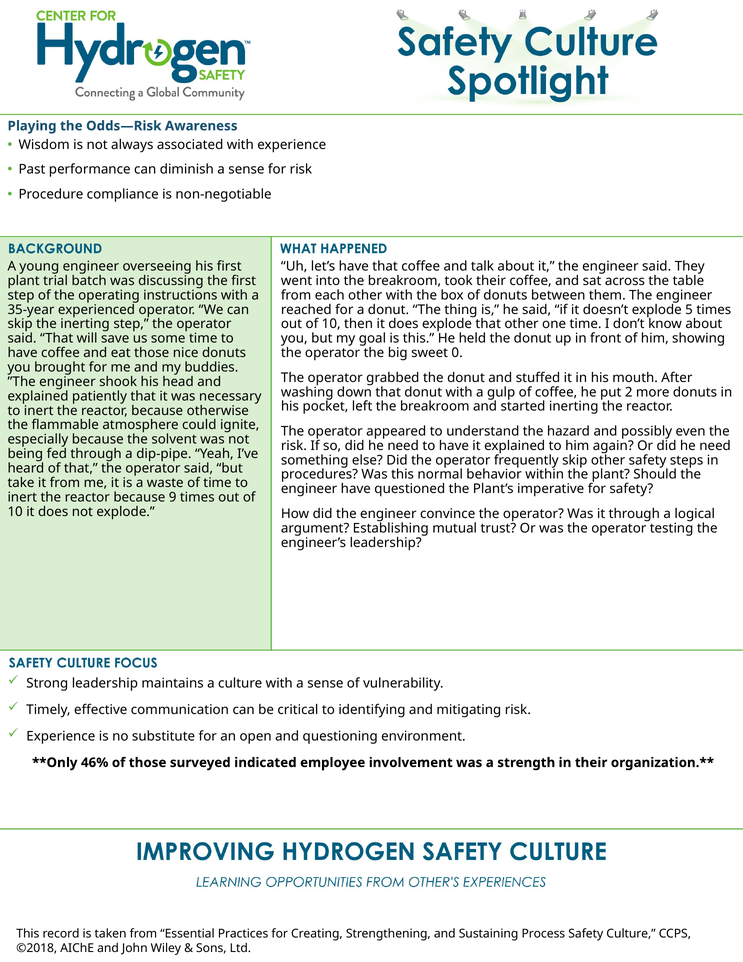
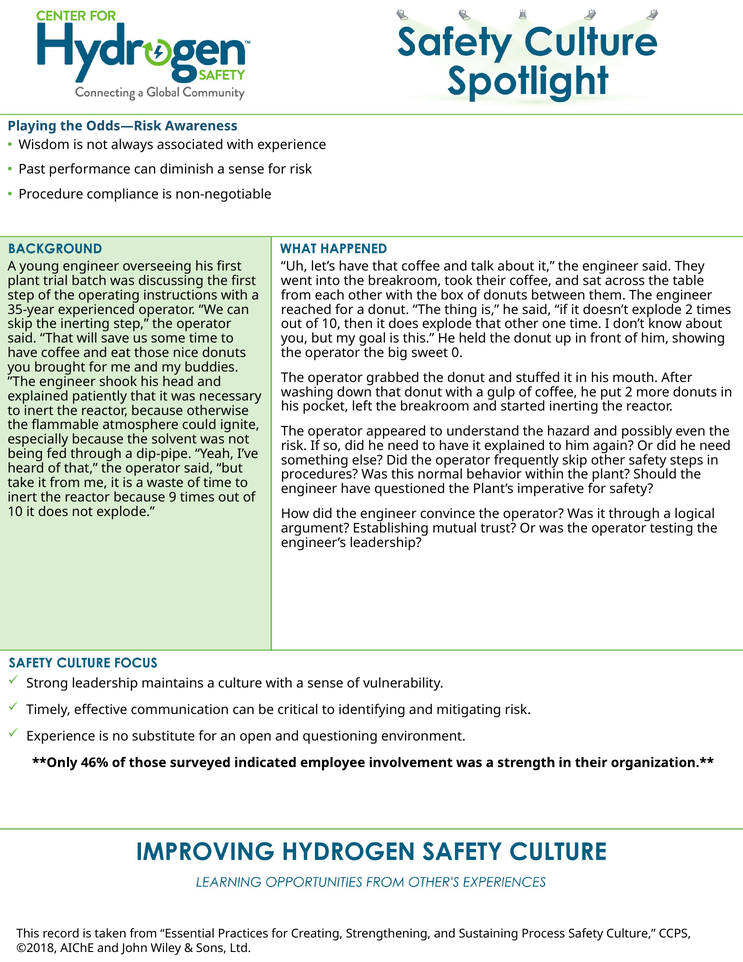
explode 5: 5 -> 2 (689, 309)
